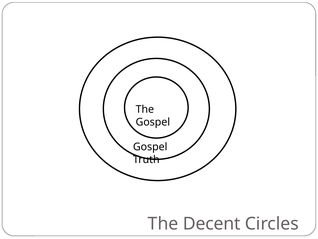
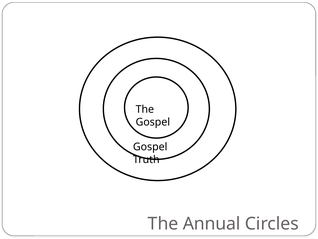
Decent: Decent -> Annual (212, 223)
